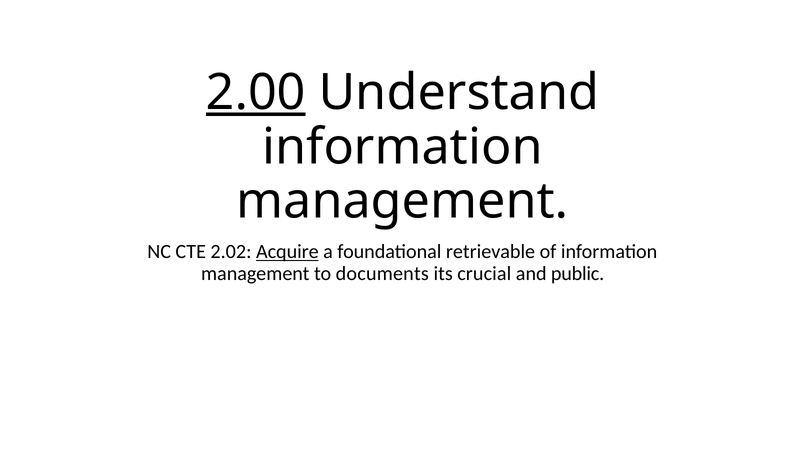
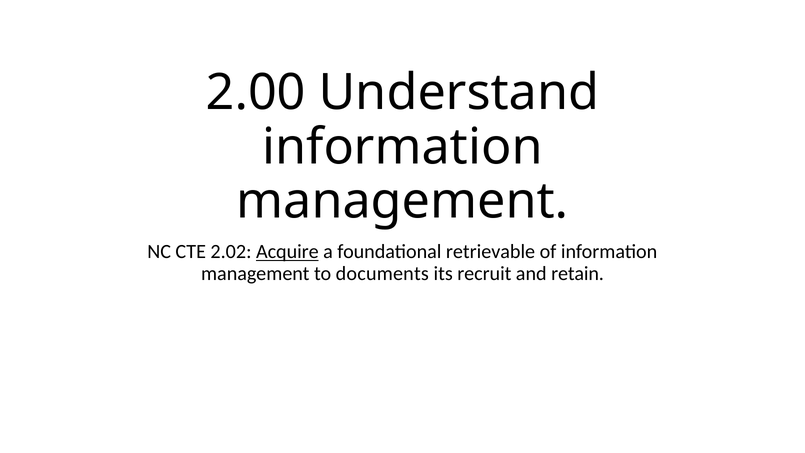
2.00 underline: present -> none (256, 93)
crucial: crucial -> recruit (484, 273)
public: public -> retain (578, 273)
